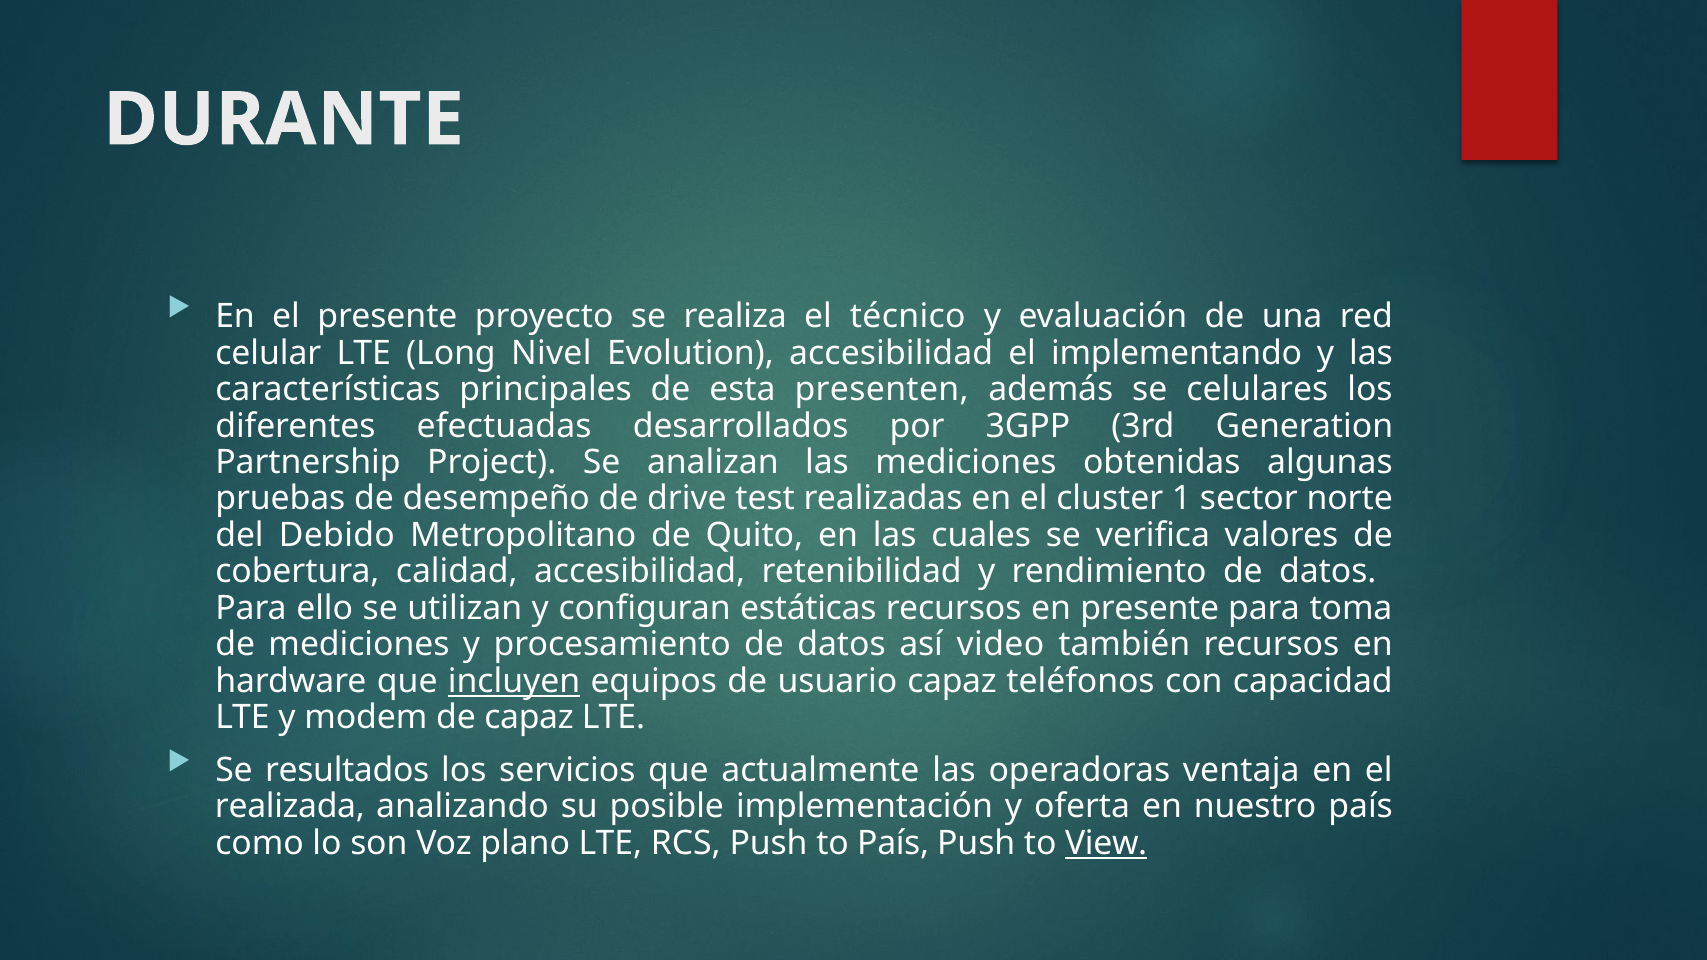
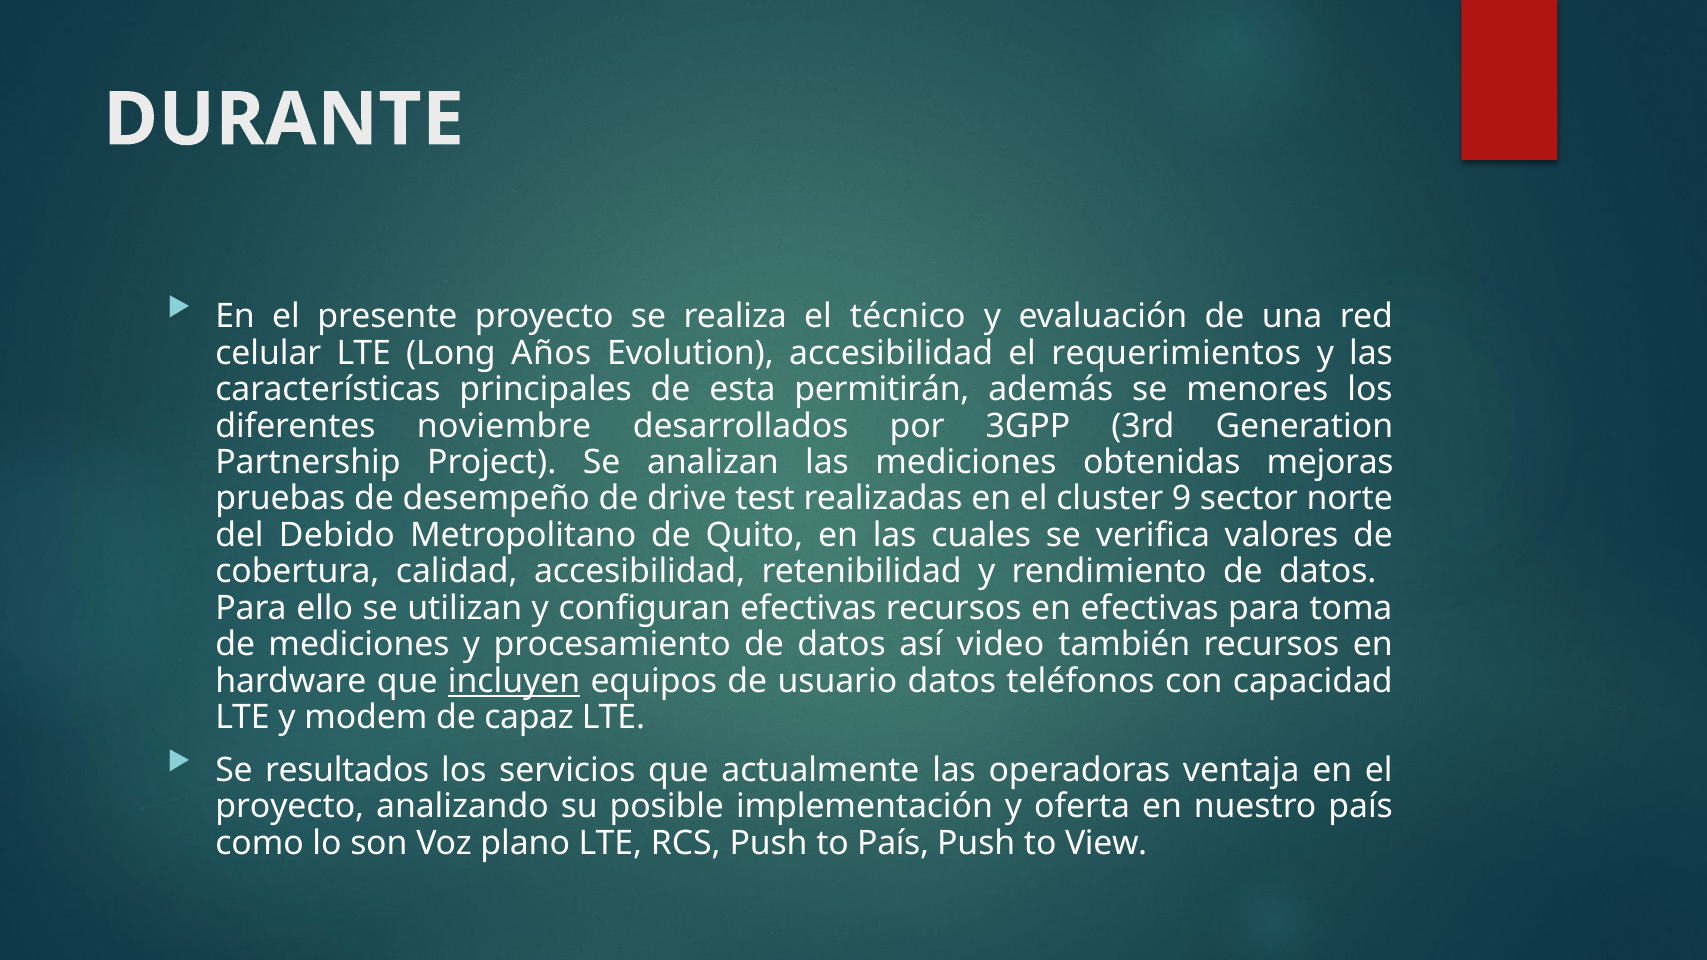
Nivel: Nivel -> Años (551, 353)
implementando: implementando -> requerimientos (1176, 353)
presenten: presenten -> permitirán (882, 389)
celulares: celulares -> menores (1257, 389)
efectuadas: efectuadas -> noviembre (504, 426)
algunas: algunas -> mejoras (1330, 462)
1: 1 -> 9 (1182, 499)
configuran estáticas: estáticas -> efectivas (808, 608)
en presente: presente -> efectivas (1150, 608)
usuario capaz: capaz -> datos (952, 681)
realizada: realizada -> proyecto (290, 807)
View underline: present -> none (1106, 843)
